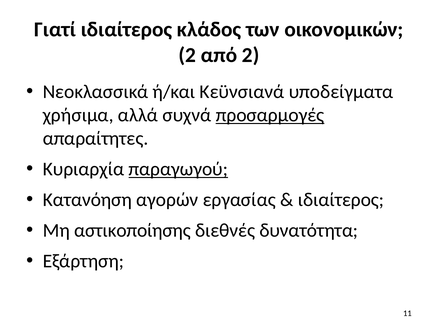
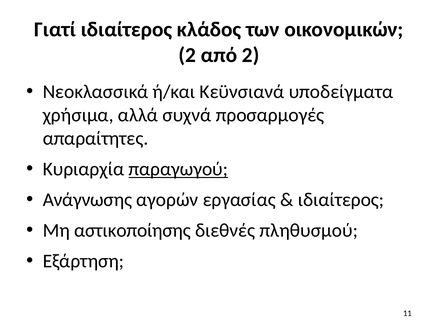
προσαρμογές underline: present -> none (270, 115)
Κατανόηση: Κατανόηση -> Ανάγνωσης (87, 200)
δυνατότητα: δυνατότητα -> πληθυσμού (309, 231)
